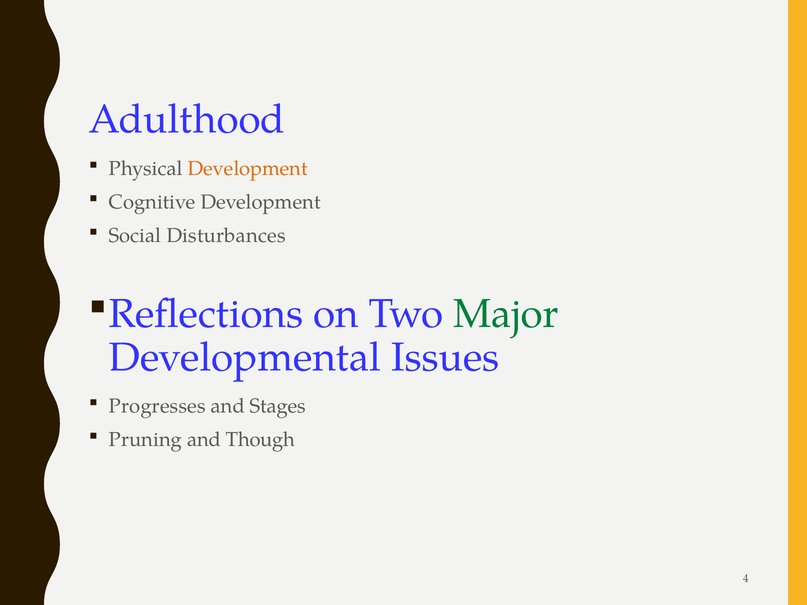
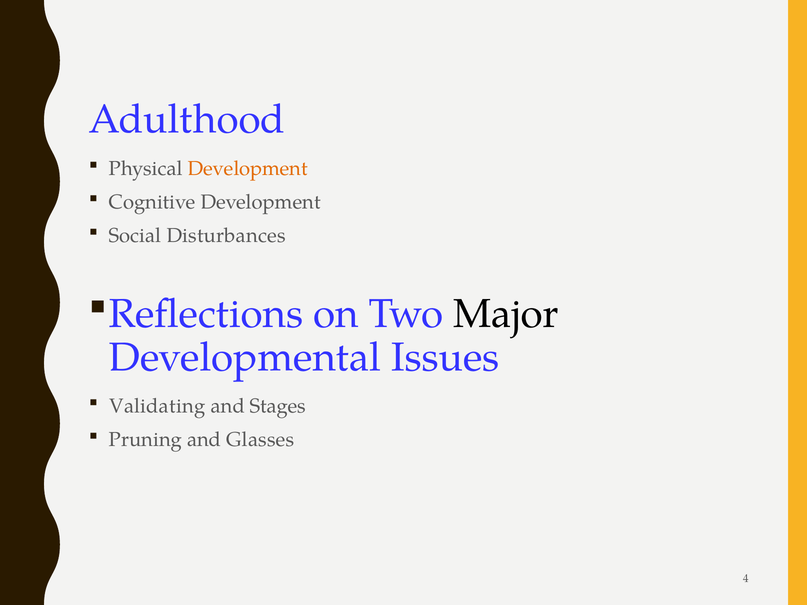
Major colour: green -> black (506, 314)
Progresses: Progresses -> Validating (157, 406)
Though: Though -> Glasses (260, 440)
